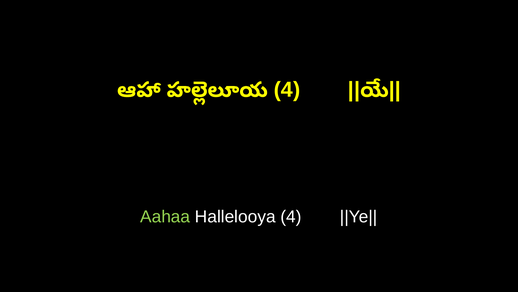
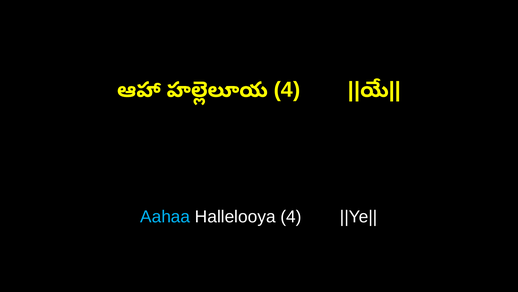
Aahaa colour: light green -> light blue (165, 216)
